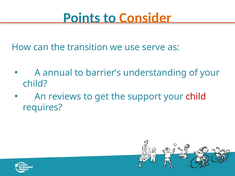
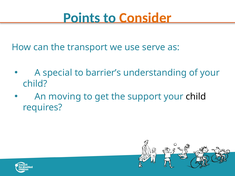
transition: transition -> transport (87, 47)
annual: annual -> special (58, 73)
reviews: reviews -> moving (65, 97)
child colour: red -> black (196, 97)
